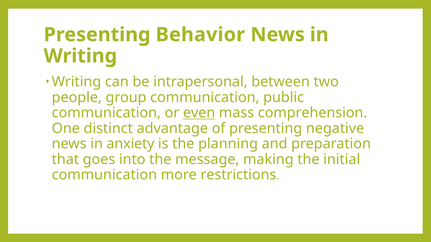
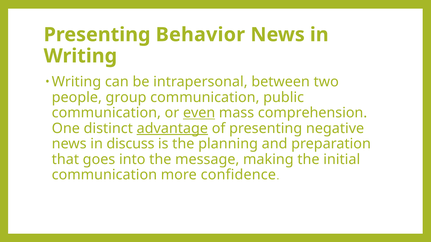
advantage underline: none -> present (172, 129)
anxiety: anxiety -> discuss (130, 144)
restrictions: restrictions -> confidence (238, 175)
